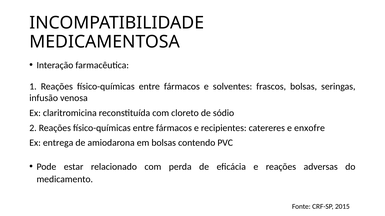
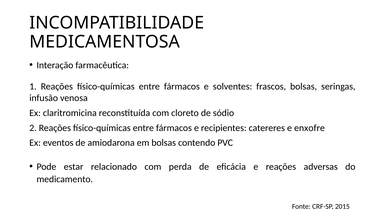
entrega: entrega -> eventos (58, 143)
